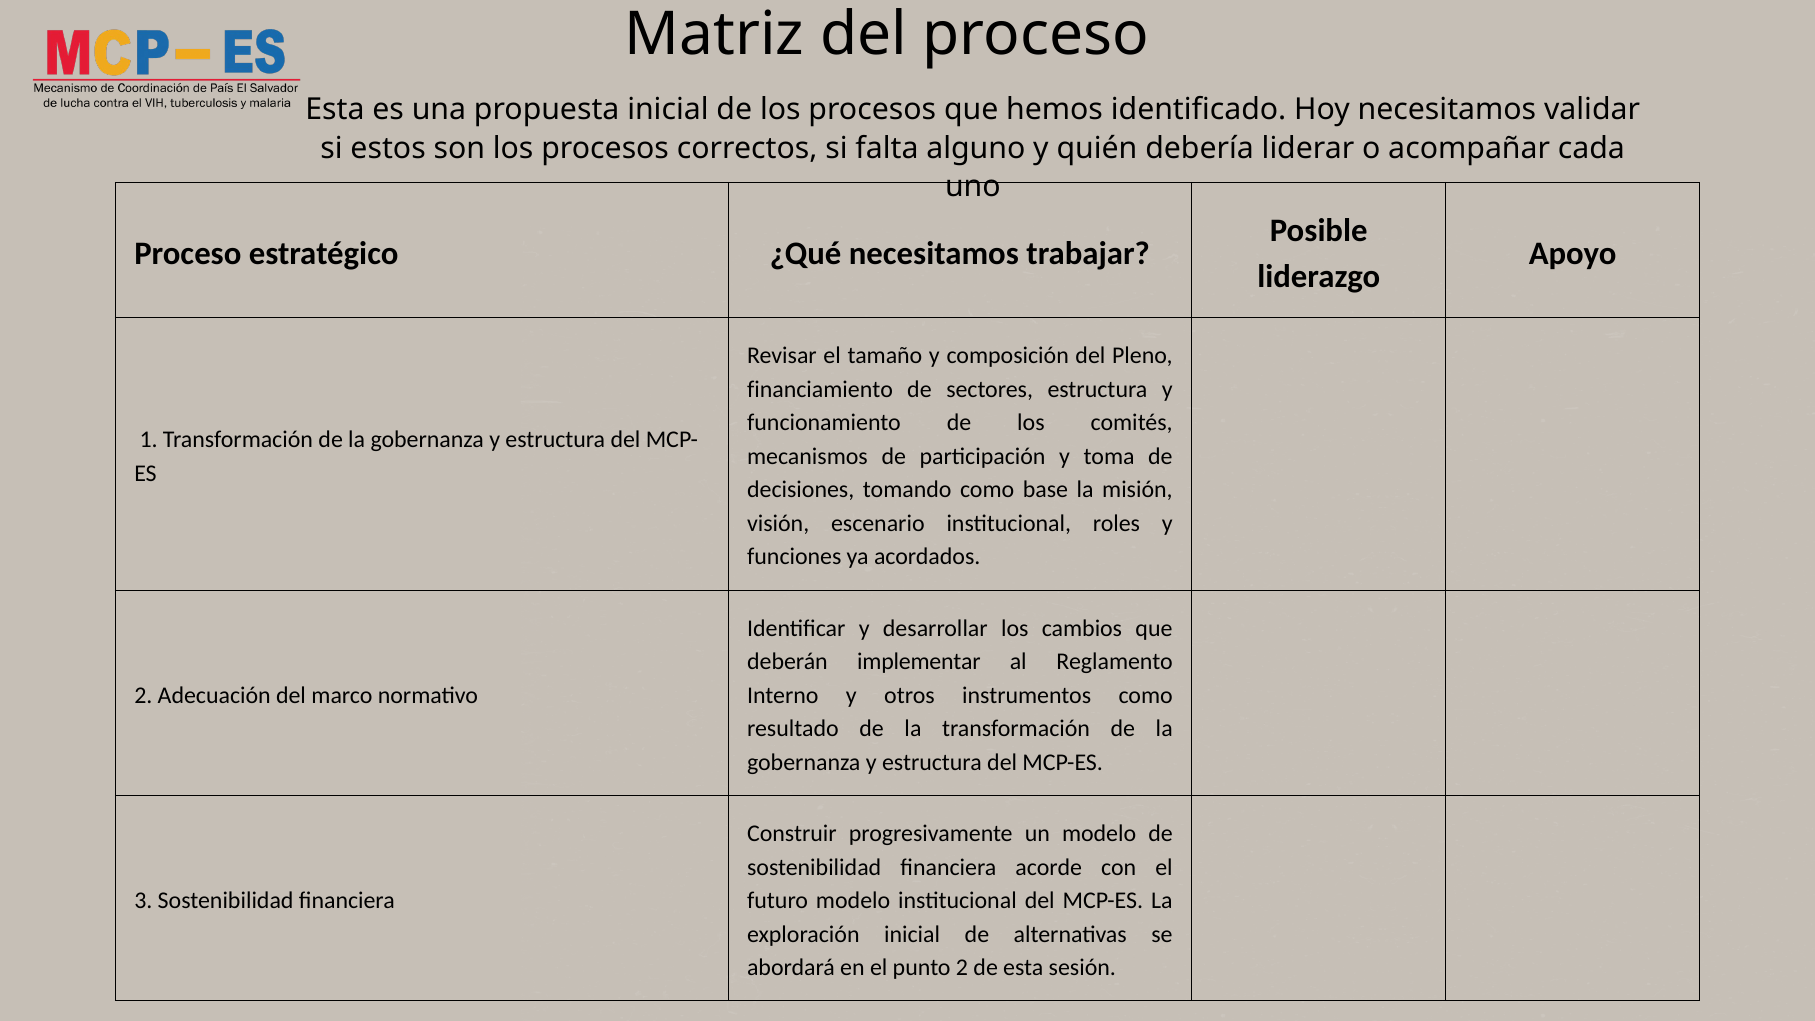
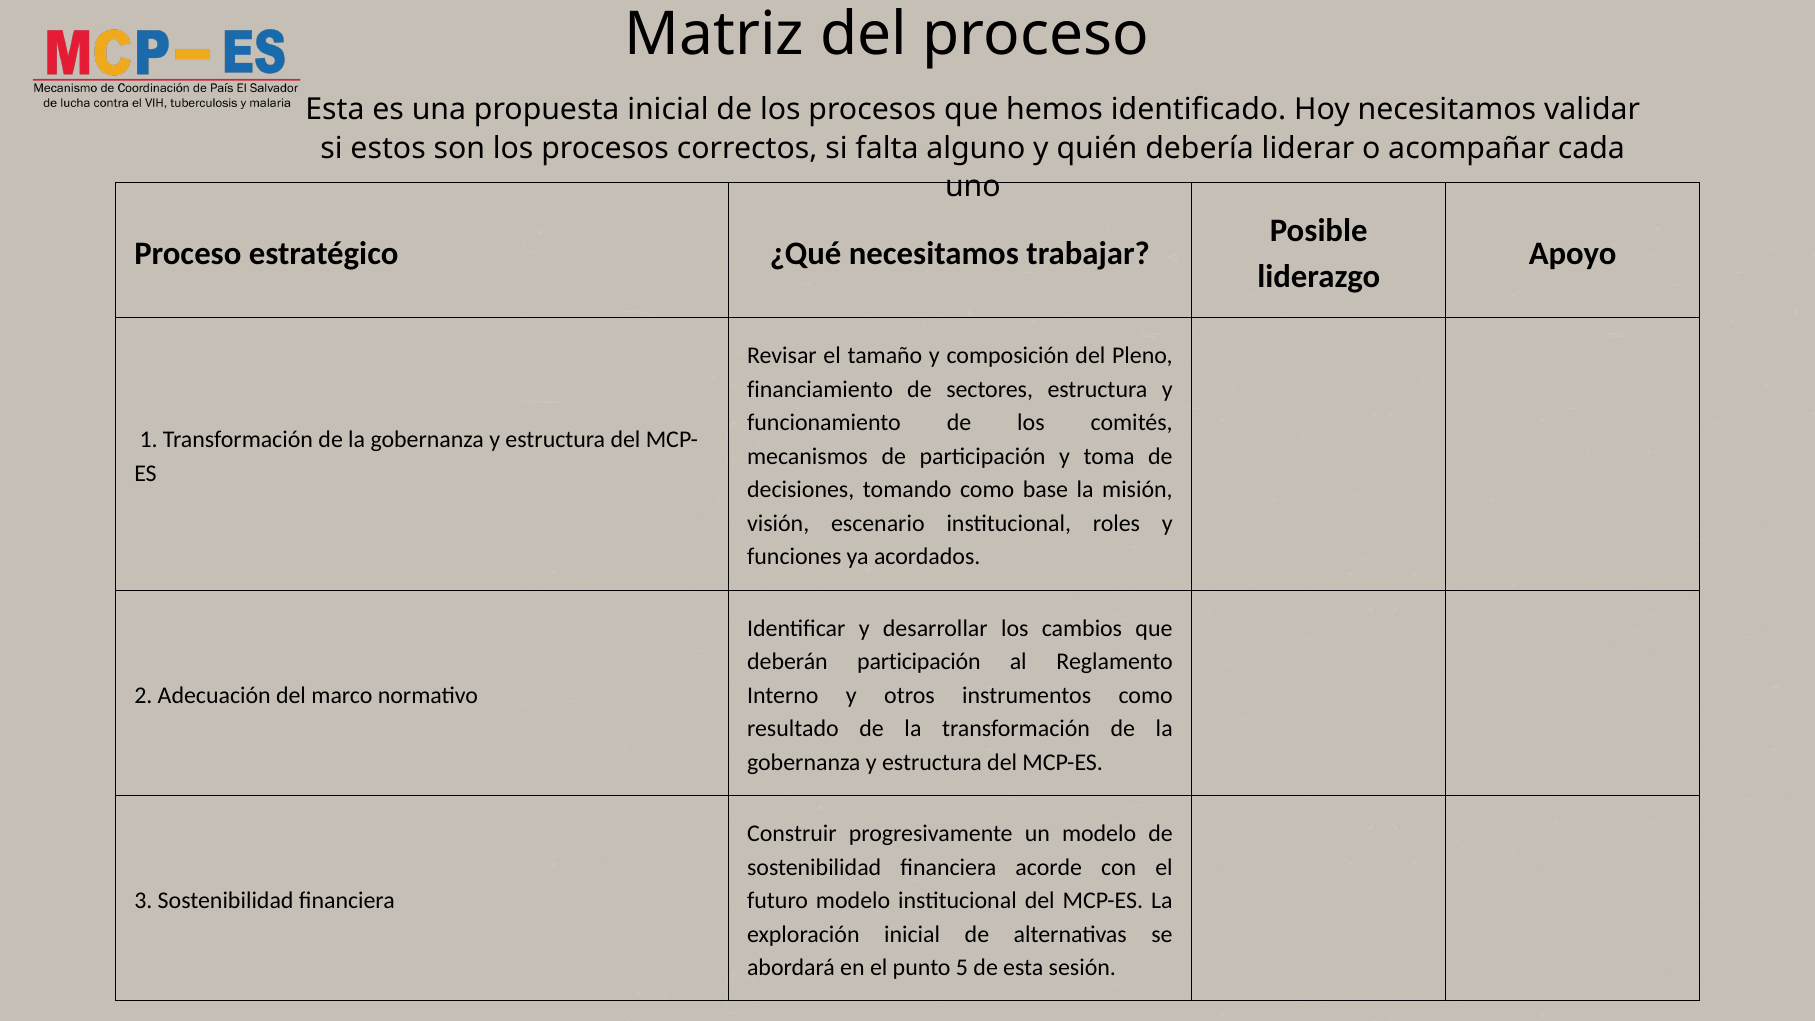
deberán implementar: implementar -> participación (919, 662)
punto 2: 2 -> 5 (962, 968)
